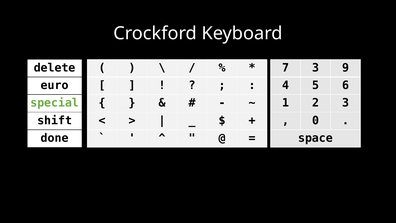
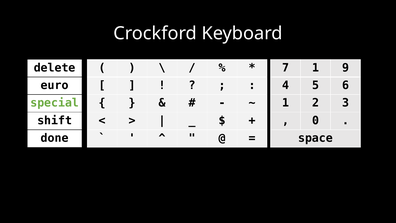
7 3: 3 -> 1 (316, 68)
